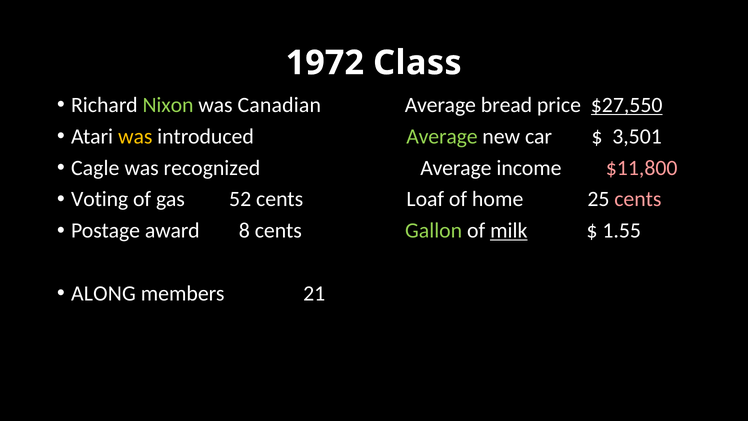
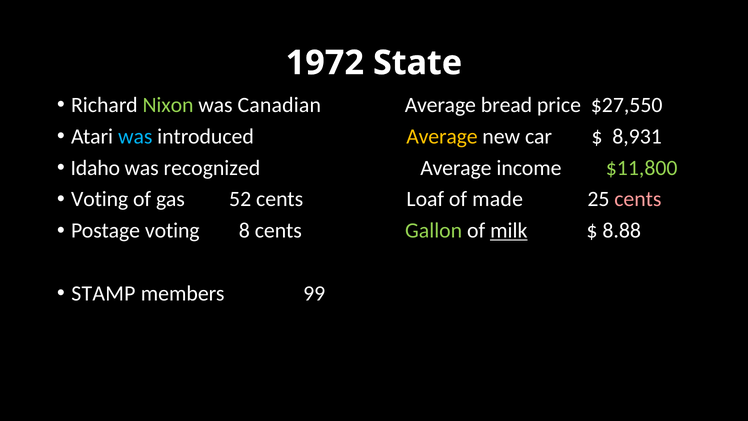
Class: Class -> State (418, 63)
$27,550 underline: present -> none (627, 105)
was colour: yellow -> light blue (135, 136)
Average colour: light green -> yellow (442, 136)
3,501: 3,501 -> 8,931 (637, 136)
Cagle: Cagle -> Idaho (95, 168)
$11,800 colour: pink -> light green (642, 168)
home: home -> made (498, 199)
Postage award: award -> voting (172, 231)
1.55: 1.55 -> 8.88 (622, 231)
ALONG: ALONG -> STAMP (103, 293)
21: 21 -> 99 (314, 293)
